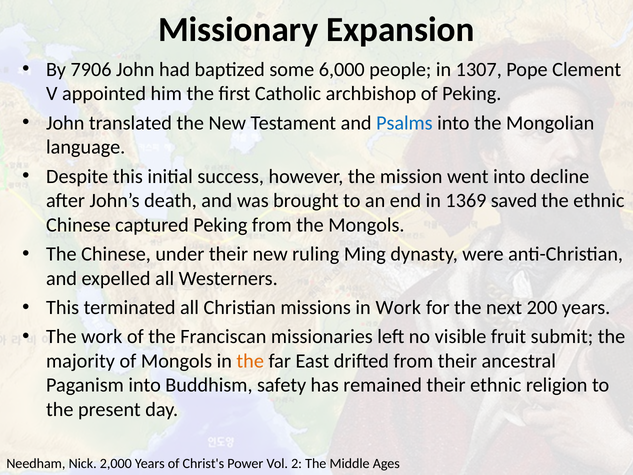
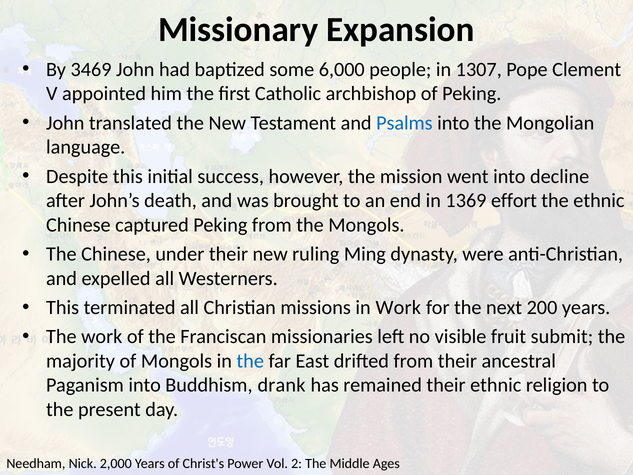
7906: 7906 -> 3469 (91, 69)
saved: saved -> effort (514, 201)
the colour: orange -> blue (250, 361)
safety: safety -> drank (281, 385)
